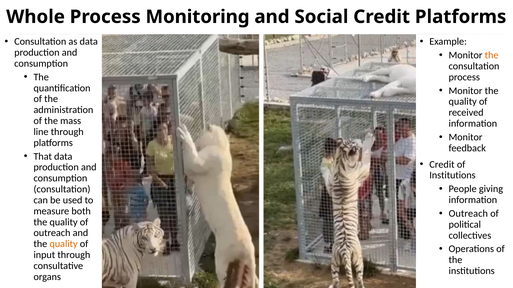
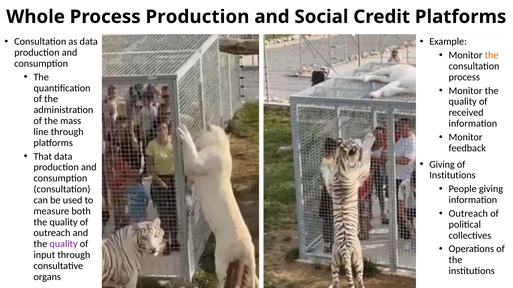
Process Monitoring: Monitoring -> Production (197, 17)
Credit: Credit -> Giving (442, 165)
quality colour: orange -> purple (64, 244)
